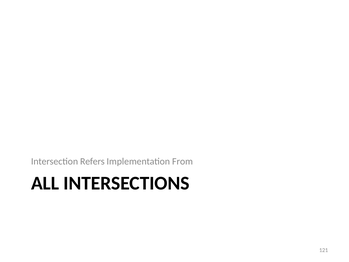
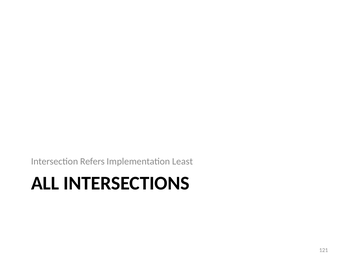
From: From -> Least (182, 161)
